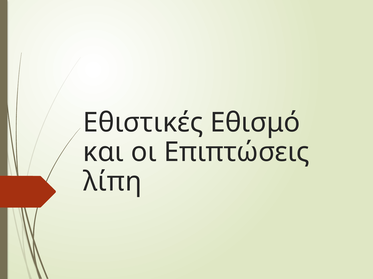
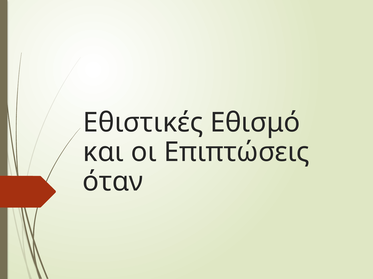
λίπη: λίπη -> όταν (113, 182)
